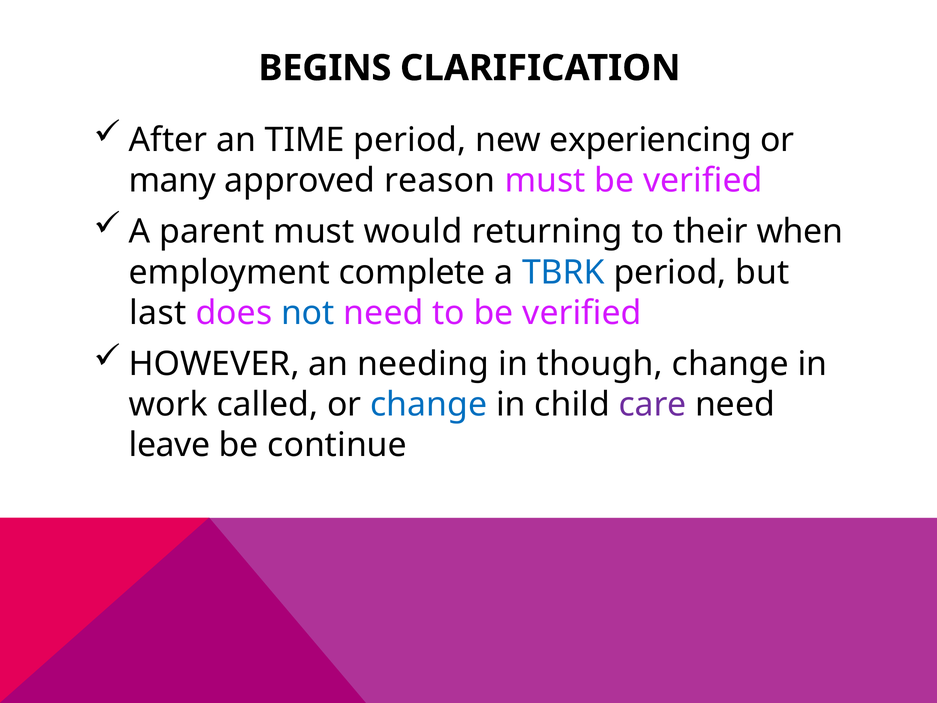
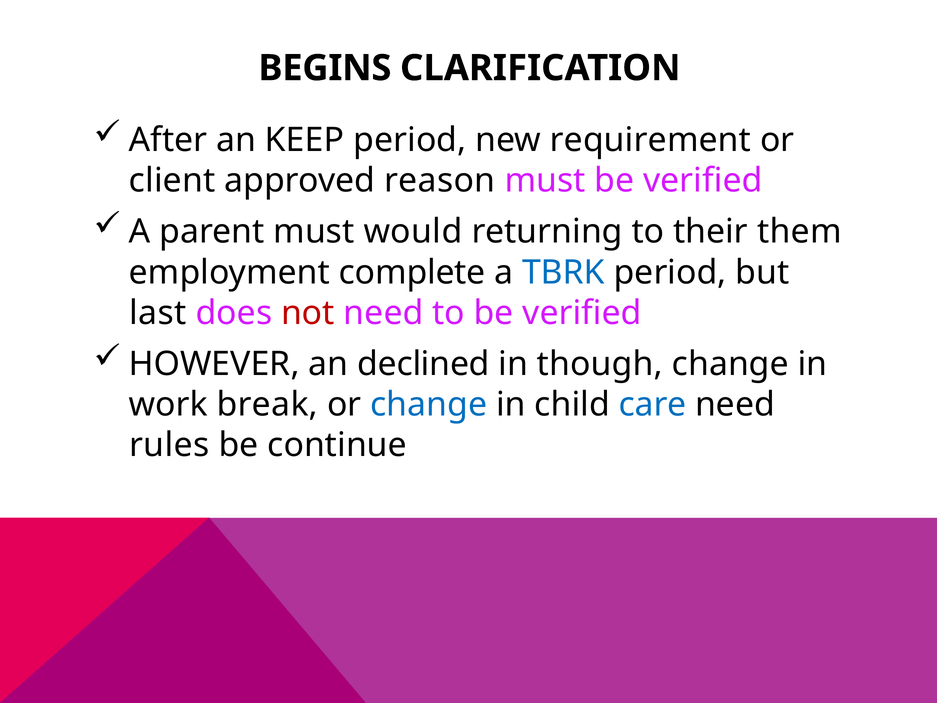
TIME: TIME -> KEEP (305, 140)
experiencing: experiencing -> requirement (650, 140)
many: many -> client (172, 181)
when: when -> them (800, 232)
not colour: blue -> red (308, 313)
needing: needing -> declined (423, 364)
called: called -> break (267, 404)
care colour: purple -> blue (653, 404)
leave: leave -> rules (169, 445)
